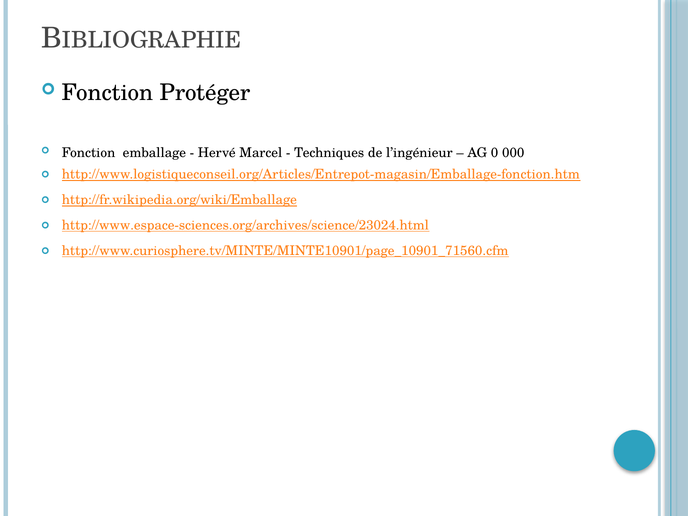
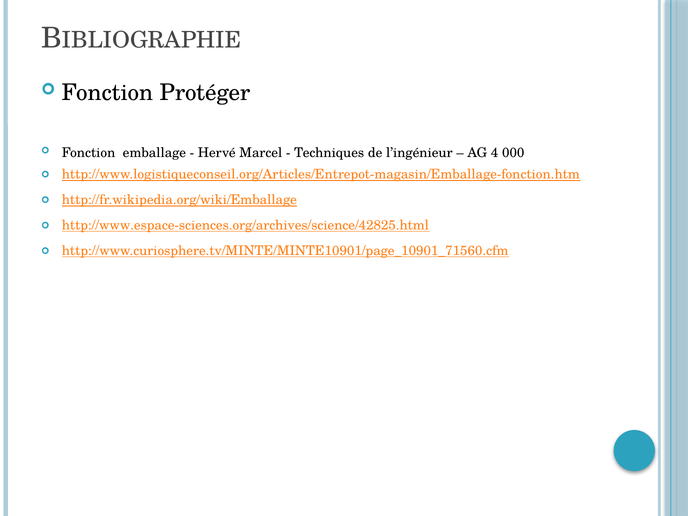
0: 0 -> 4 (495, 153)
http://www.espace-sciences.org/archives/science/23024.html: http://www.espace-sciences.org/archives/science/23024.html -> http://www.espace-sciences.org/archives/science/42825.html (245, 225)
